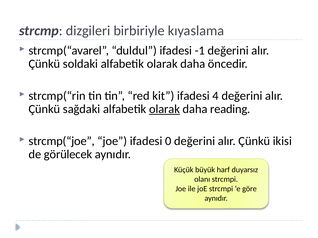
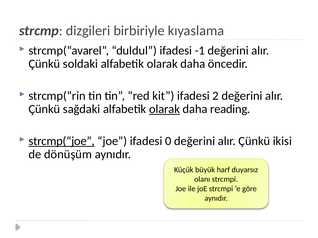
4: 4 -> 2 (216, 96)
strcmp(“joe underline: none -> present (62, 141)
görülecek: görülecek -> dönüşüm (68, 155)
